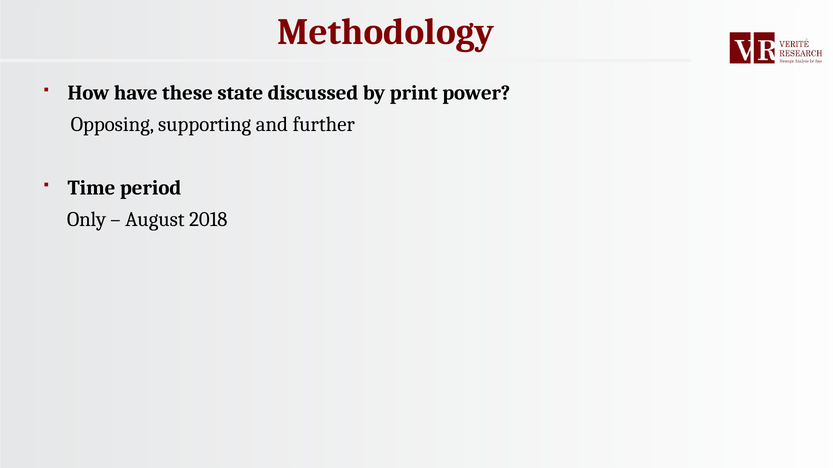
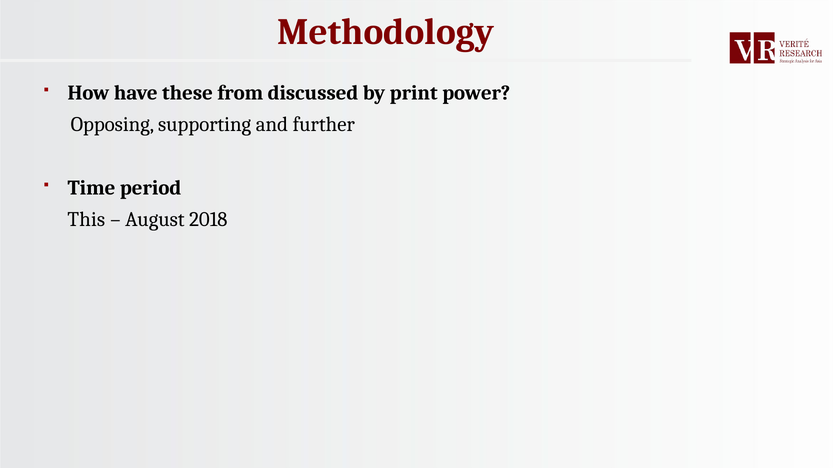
state: state -> from (240, 93)
Only: Only -> This (86, 220)
